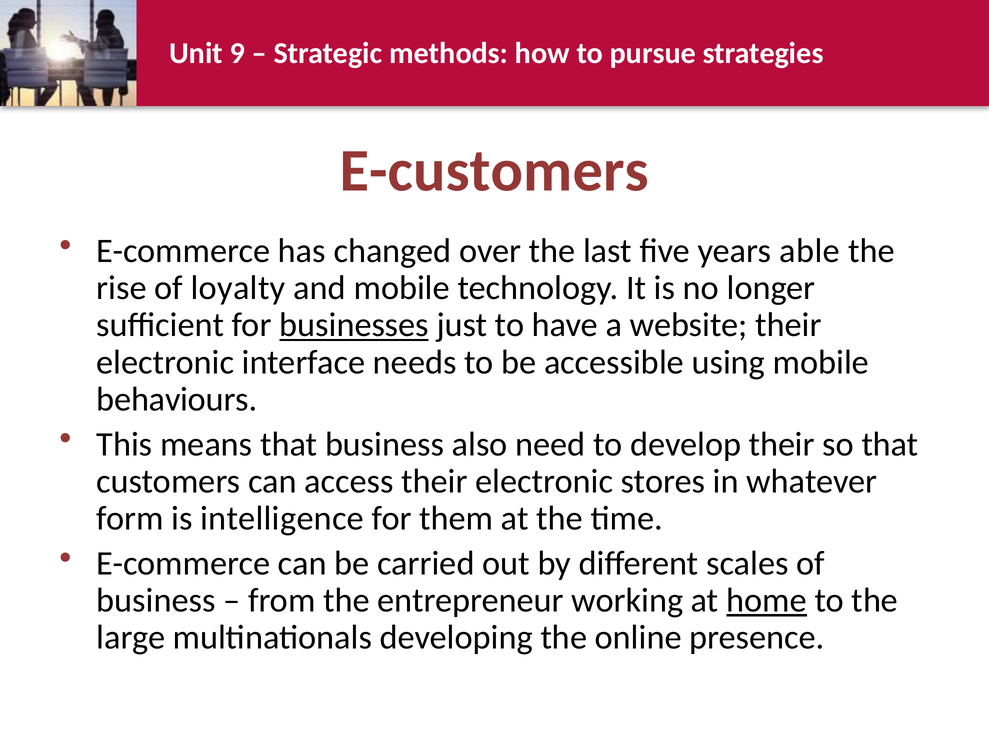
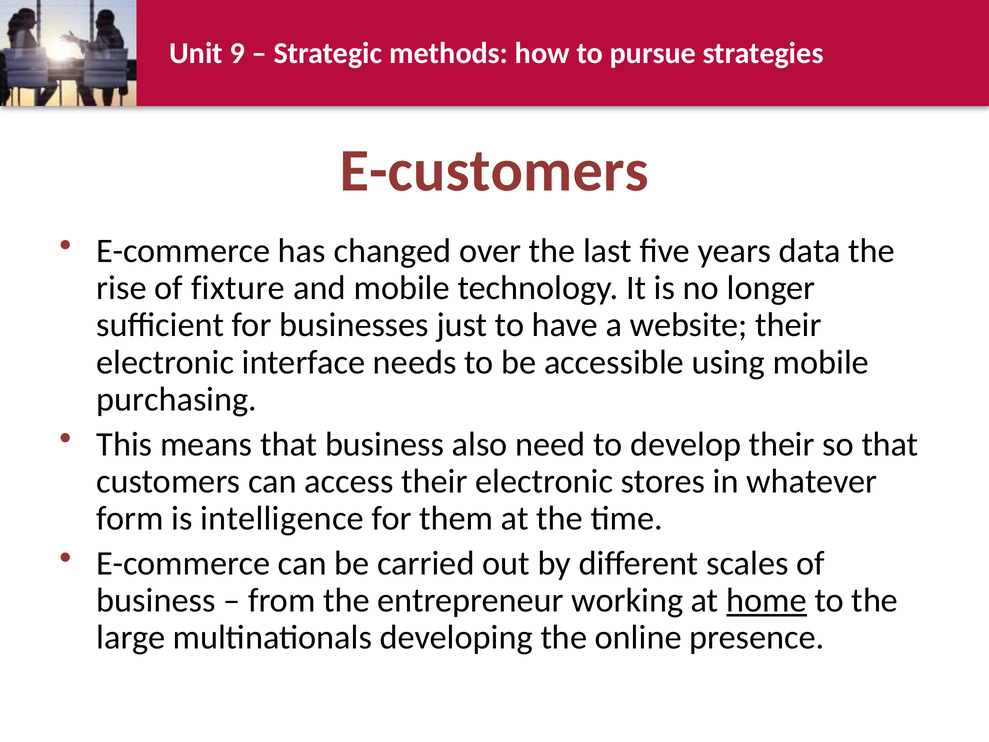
able: able -> data (810, 251)
loyalty: loyalty -> fixture (238, 288)
businesses underline: present -> none (354, 325)
behaviours: behaviours -> purchasing (177, 399)
